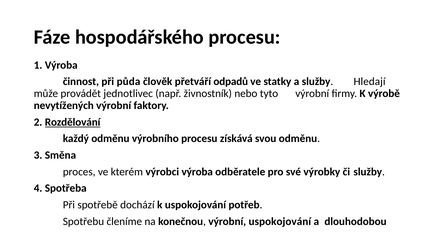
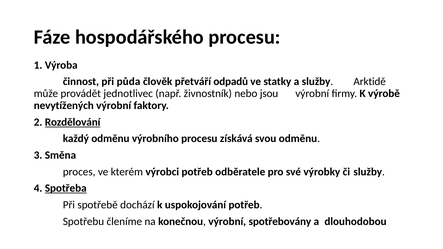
Hledají: Hledají -> Arktidě (370, 82)
tyto: tyto -> jsou (269, 94)
výrobci výroba: výroba -> potřeb (197, 172)
Spotřeba underline: none -> present (66, 188)
výrobní uspokojování: uspokojování -> spotřebovány (280, 222)
